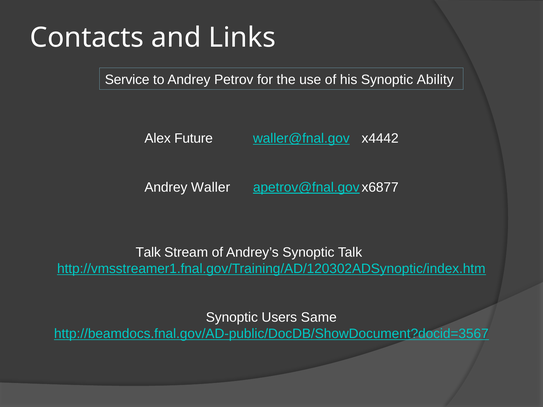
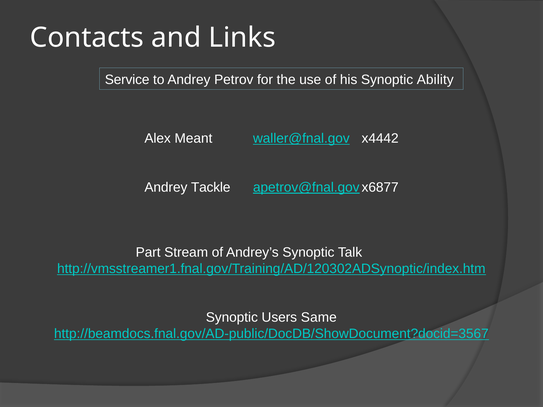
Future: Future -> Meant (193, 138)
Waller: Waller -> Tackle (211, 187)
Talk: Talk -> Part (148, 252)
